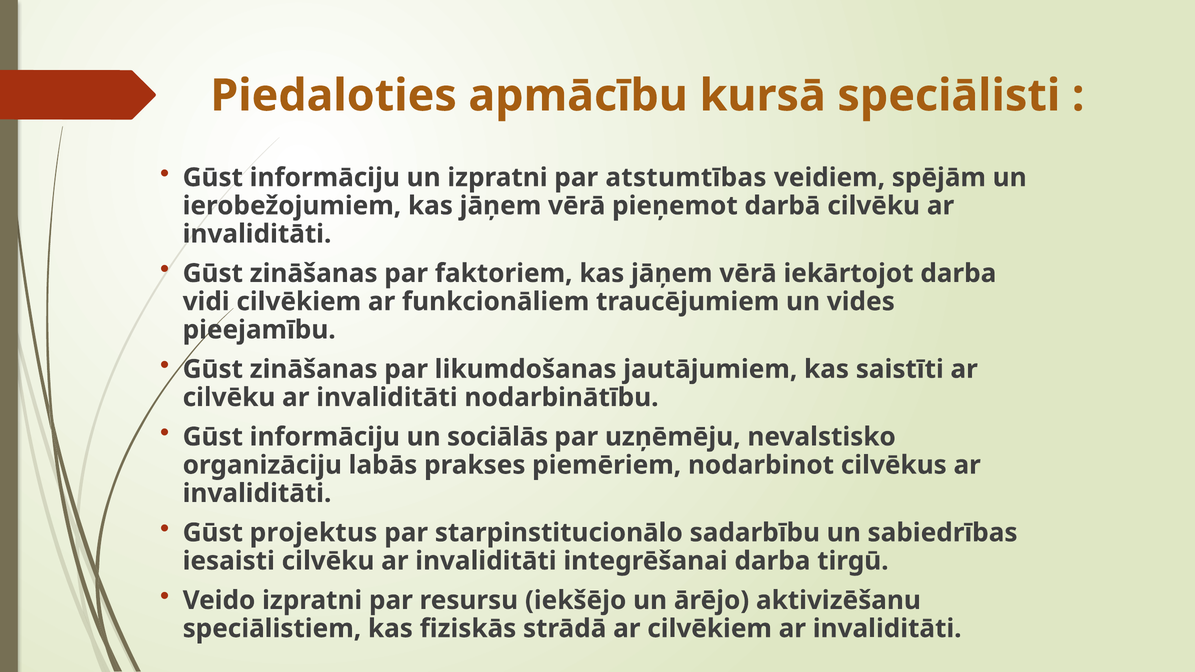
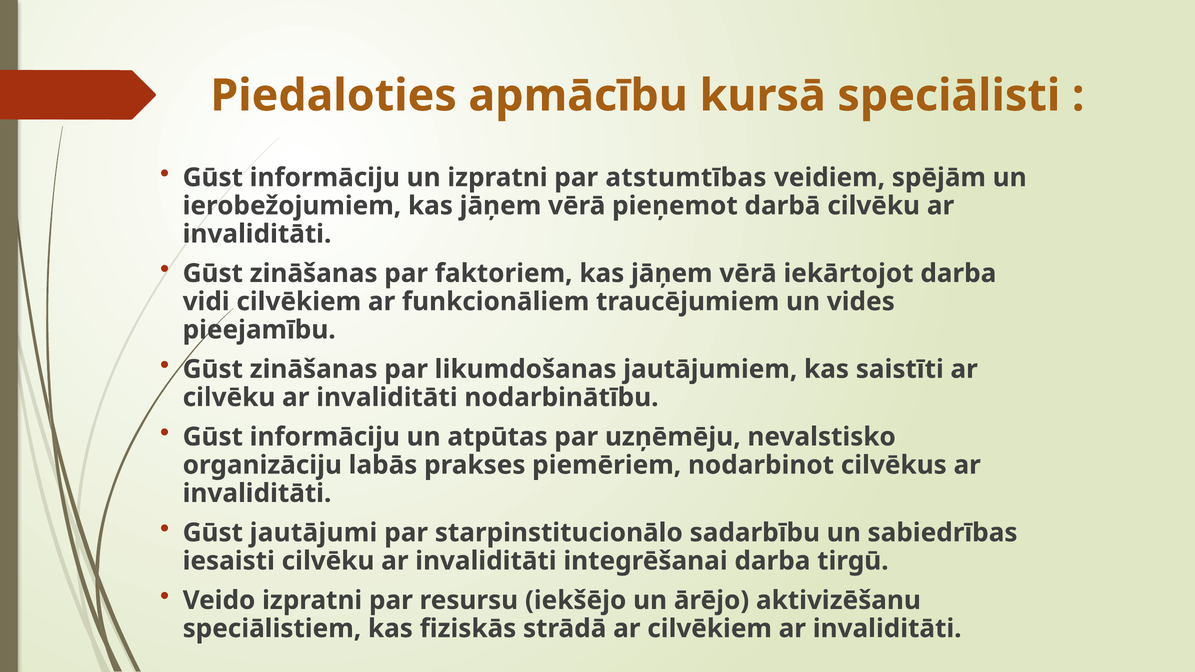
sociālās: sociālās -> atpūtas (497, 437)
projektus: projektus -> jautājumi (313, 533)
